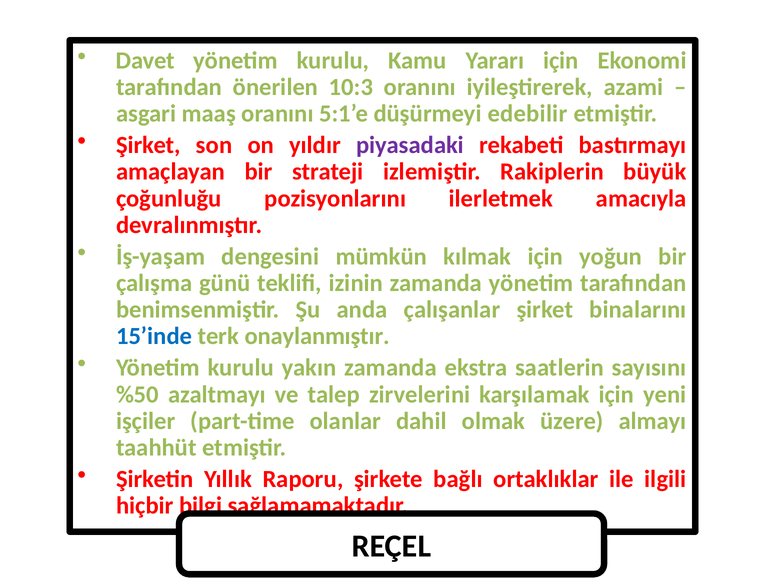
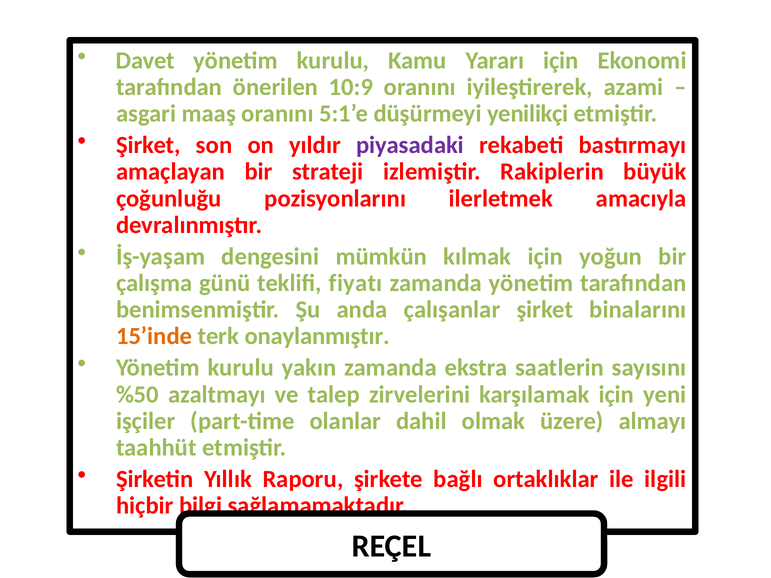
10:3: 10:3 -> 10:9 (351, 87)
edebilir: edebilir -> yenilikçi (528, 114)
izinin: izinin -> fiyatı (356, 283)
15’inde colour: blue -> orange (154, 336)
